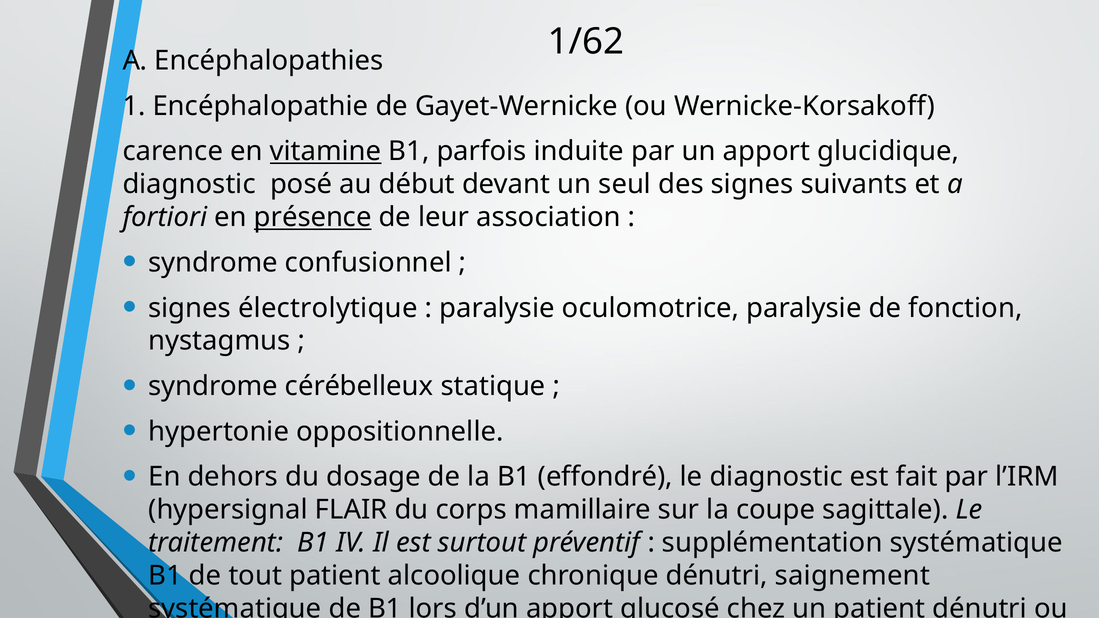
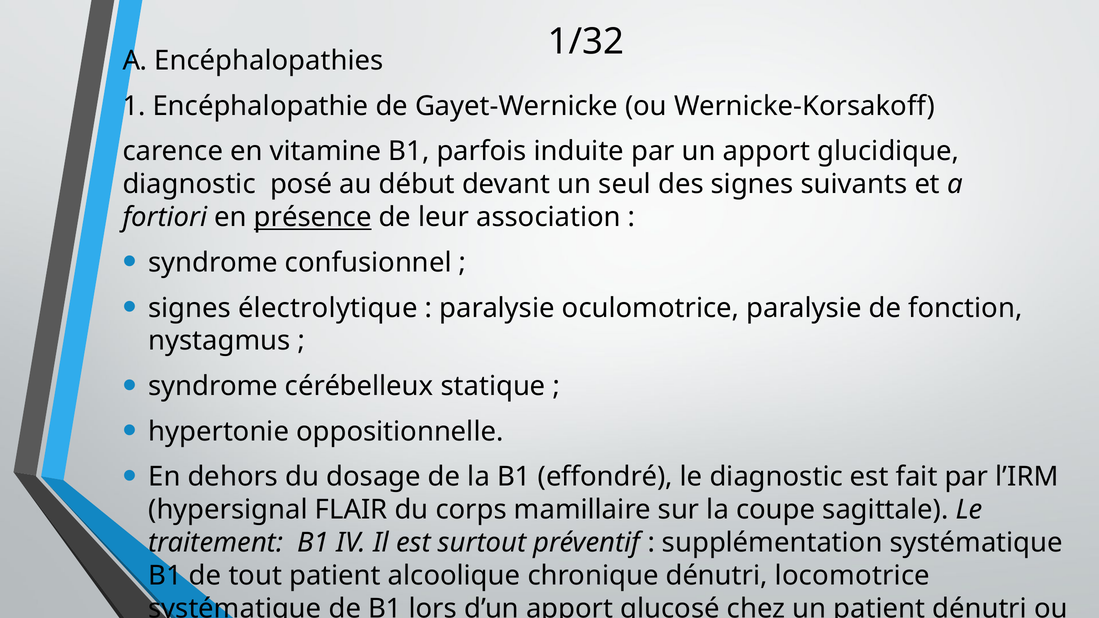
1/62: 1/62 -> 1/32 (586, 42)
vitamine underline: present -> none (326, 151)
saignement: saignement -> locomotrice (852, 576)
